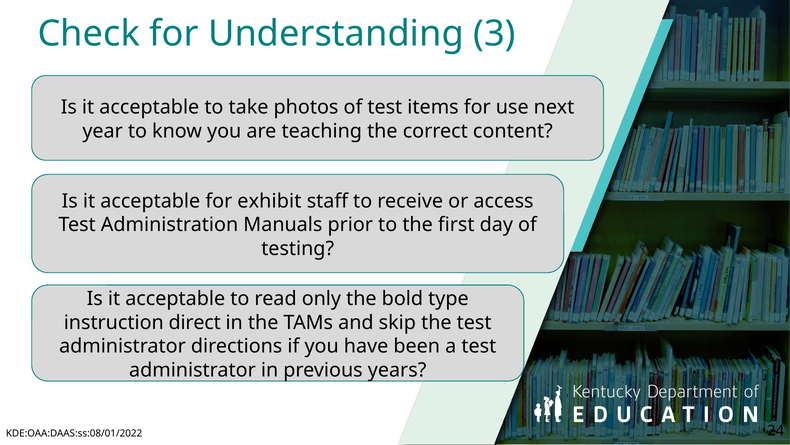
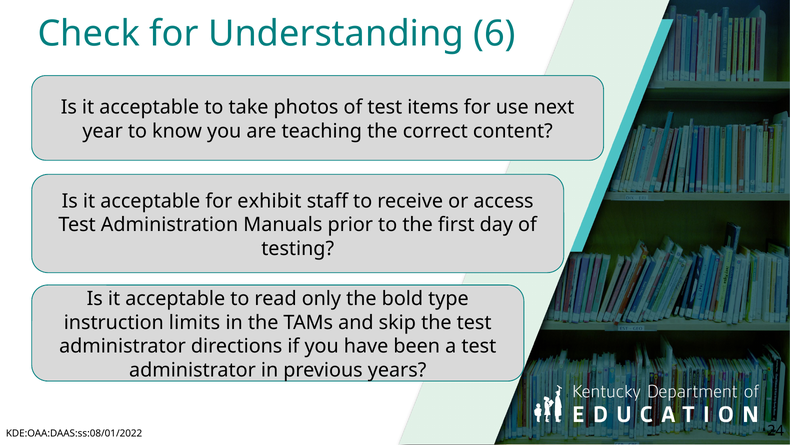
3: 3 -> 6 (494, 34)
direct: direct -> limits (194, 322)
